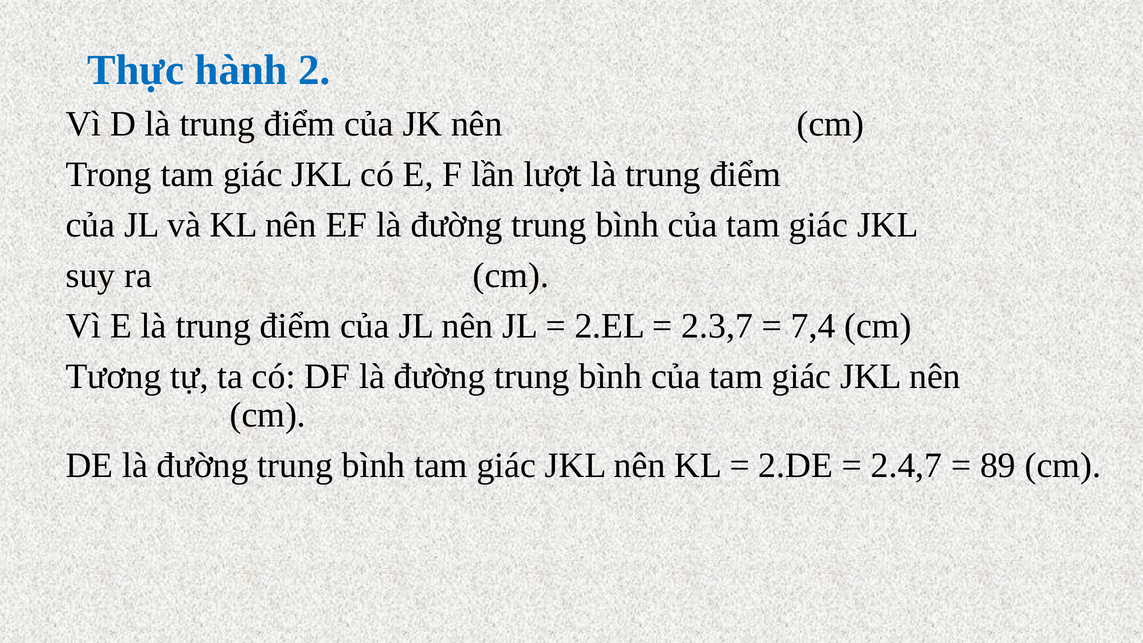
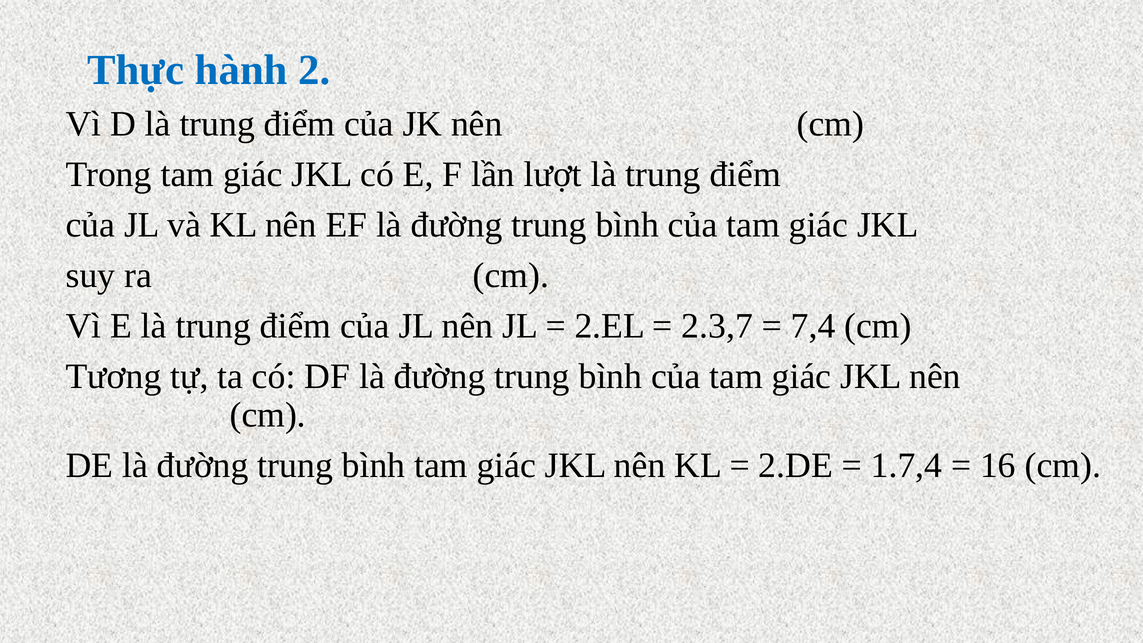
2.4,7: 2.4,7 -> 1.7,4 (906, 465)
89: 89 -> 16 (998, 465)
